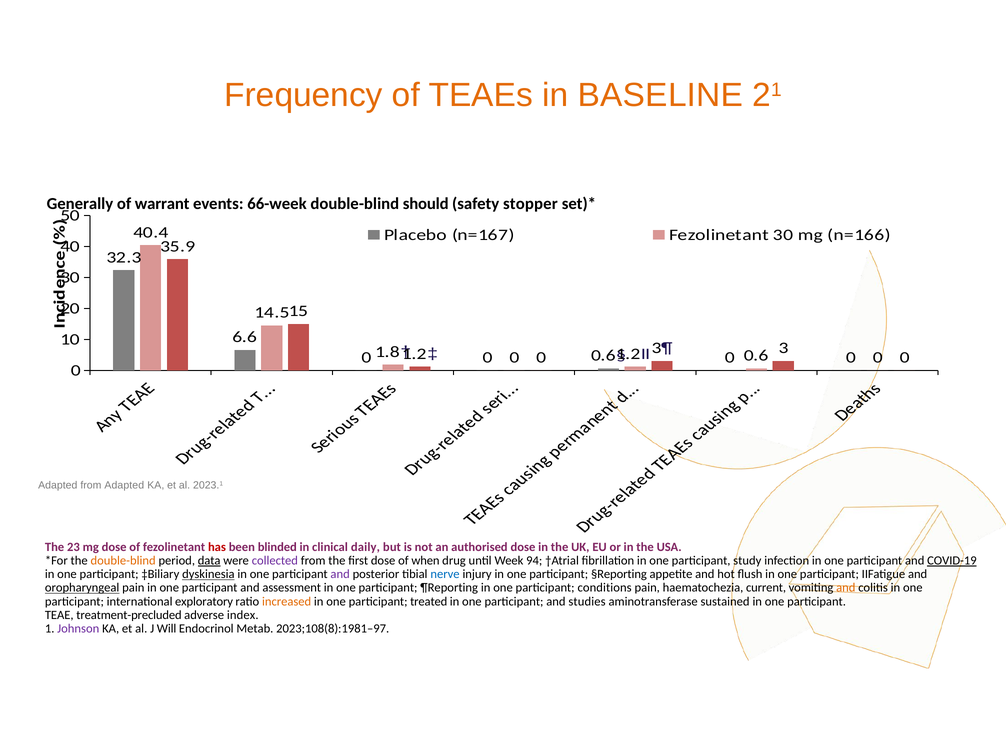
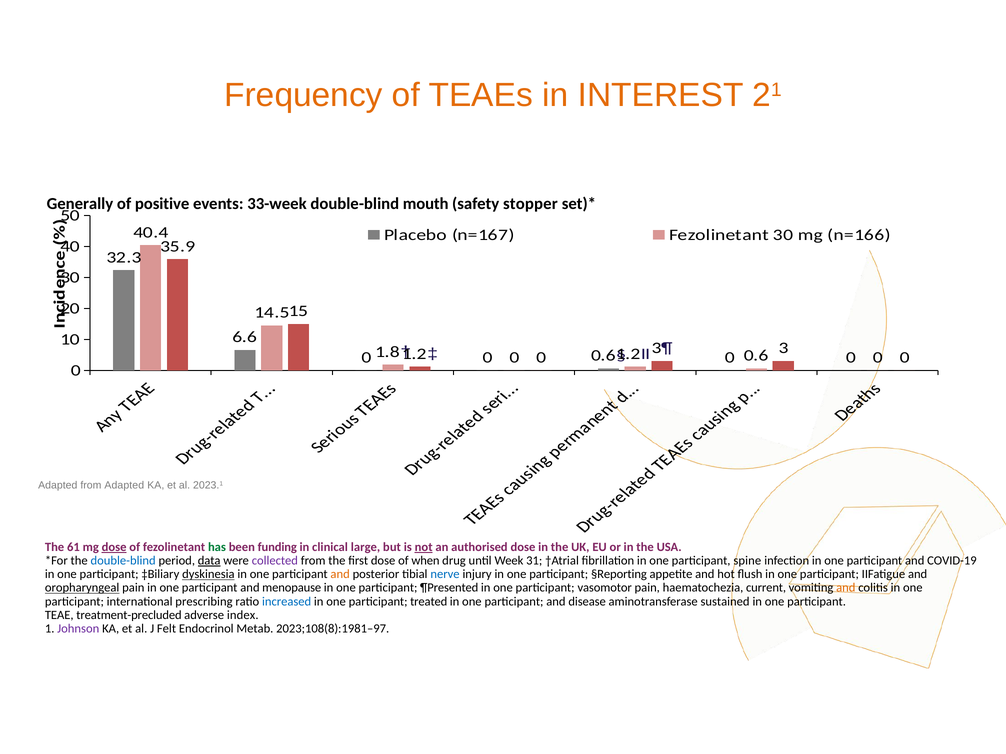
BASELINE: BASELINE -> INTEREST (661, 95)
warrant: warrant -> positive (162, 204)
66-week: 66-week -> 33-week (277, 204)
should: should -> mouth (426, 204)
23: 23 -> 61 (73, 547)
dose underline: none -> present (114, 547)
has colour: red -> green (217, 547)
blinded: blinded -> funding (277, 547)
daily: daily -> large (366, 547)
not underline: none -> present (424, 547)
double-blind colour: orange -> blue (123, 561)
94: 94 -> 31 (534, 561)
study: study -> spine (747, 561)
COVID-19 underline: present -> none (952, 561)
and colour: purple -> orange (340, 575)
assessment: assessment -> menopause (292, 588)
¶Reporting: ¶Reporting -> ¶Presented (449, 588)
conditions: conditions -> vasomotor (605, 588)
exploratory: exploratory -> prescribing (204, 602)
increased colour: orange -> blue (287, 602)
studies: studies -> disease (587, 602)
Will: Will -> Felt (167, 629)
